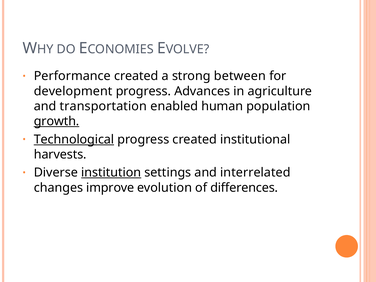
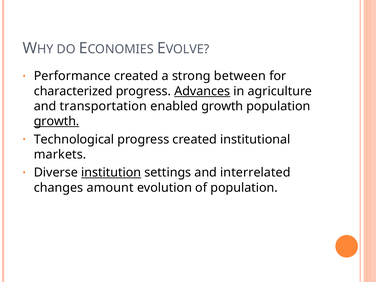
development: development -> characterized (73, 91)
Advances underline: none -> present (202, 91)
enabled human: human -> growth (222, 106)
Technological underline: present -> none (74, 139)
harvests: harvests -> markets (60, 154)
improve: improve -> amount (110, 188)
of differences: differences -> population (244, 188)
